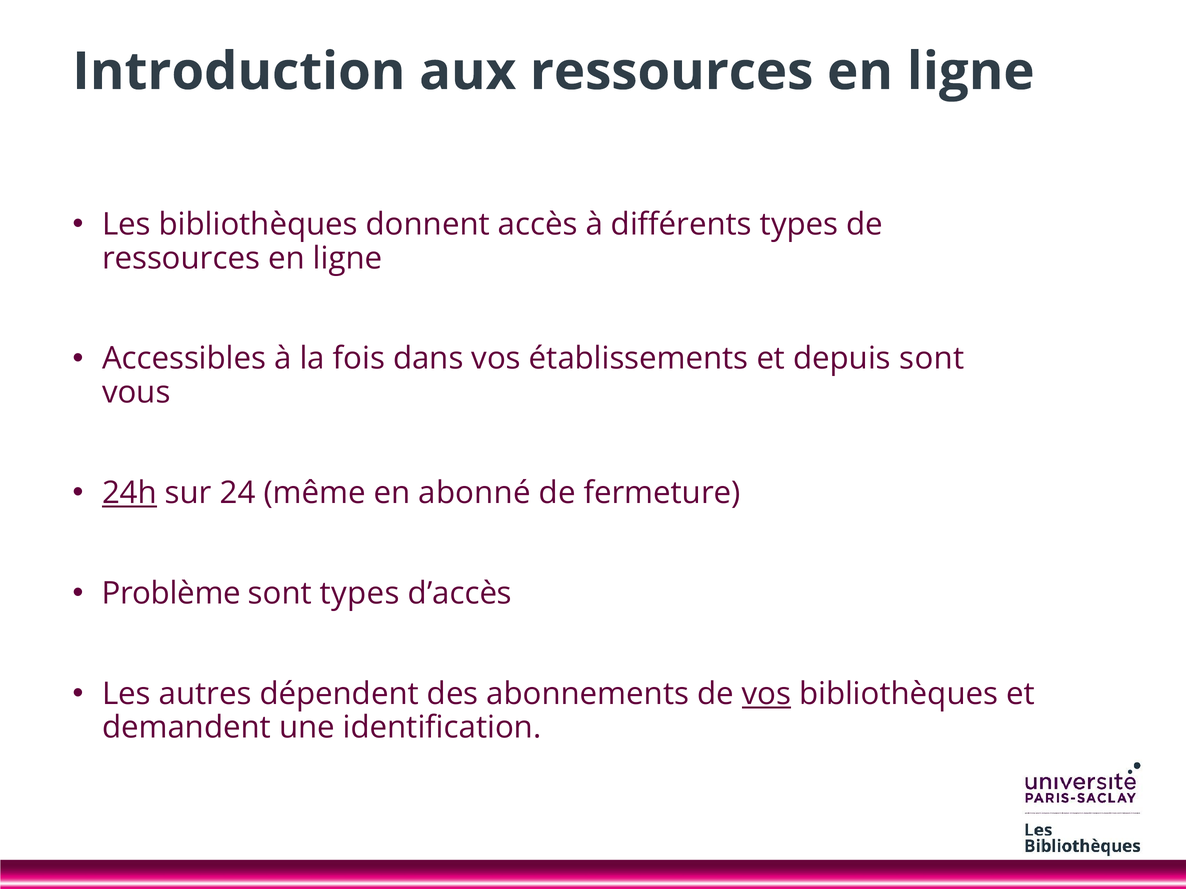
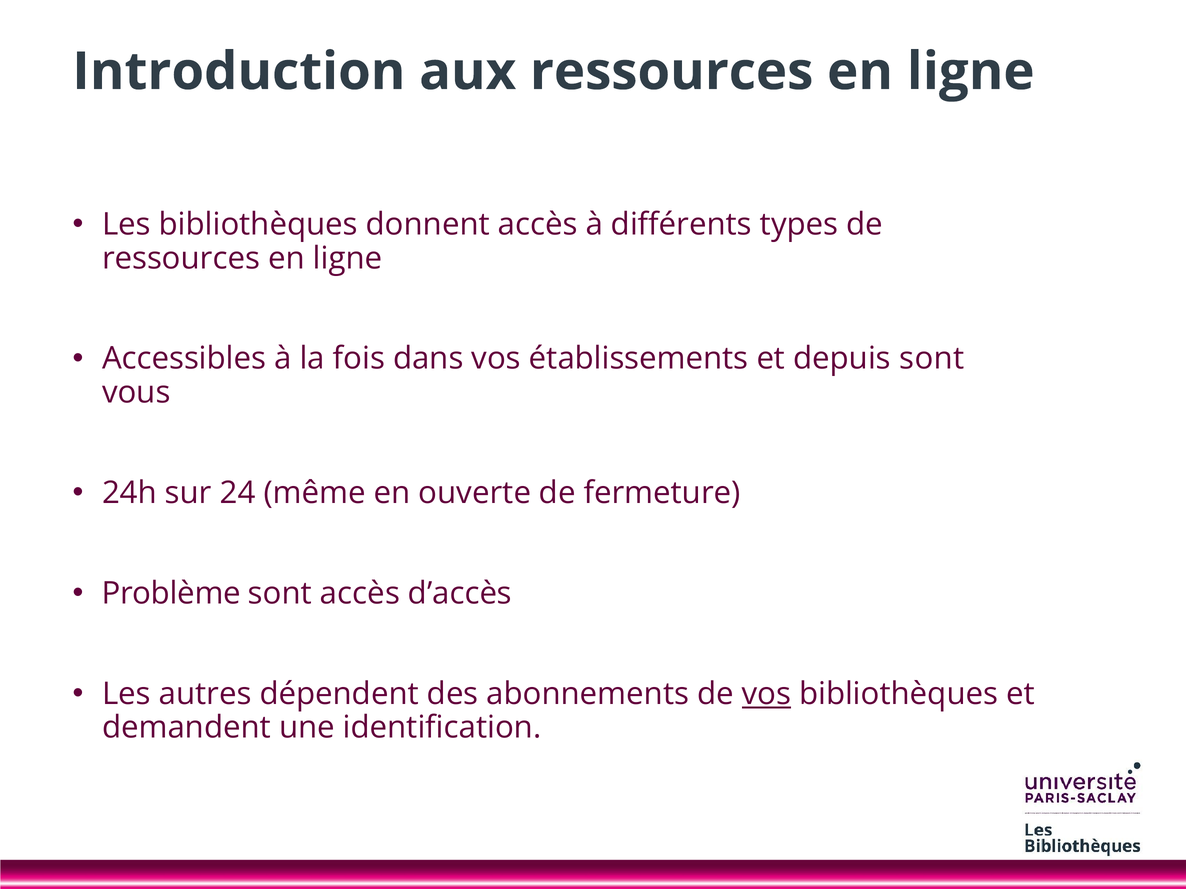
24h underline: present -> none (130, 493)
abonné: abonné -> ouverte (475, 493)
sont types: types -> accès (360, 594)
